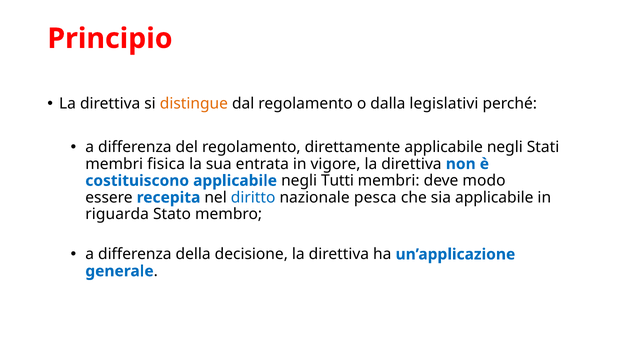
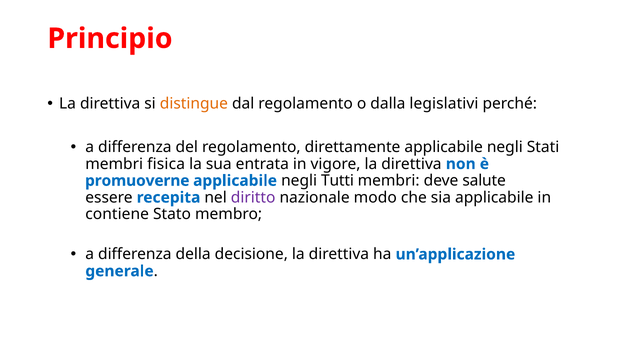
costituiscono: costituiscono -> promuoverne (137, 181)
modo: modo -> salute (484, 181)
diritto colour: blue -> purple (253, 197)
pesca: pesca -> modo (375, 197)
riguarda: riguarda -> contiene (117, 214)
